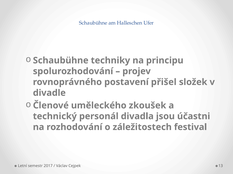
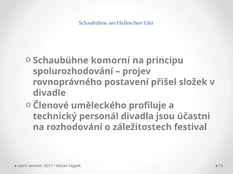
techniky: techniky -> komorní (110, 61)
zkoušek: zkoušek -> profiluje (148, 106)
